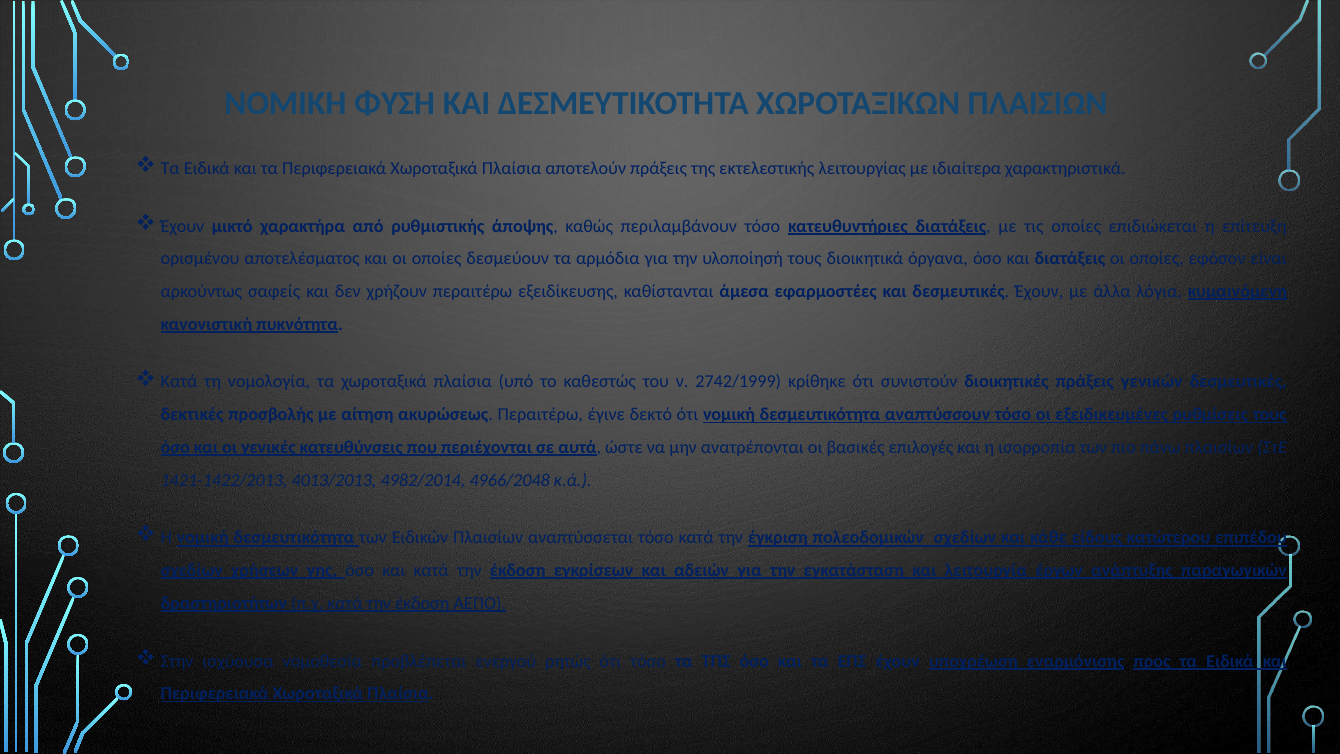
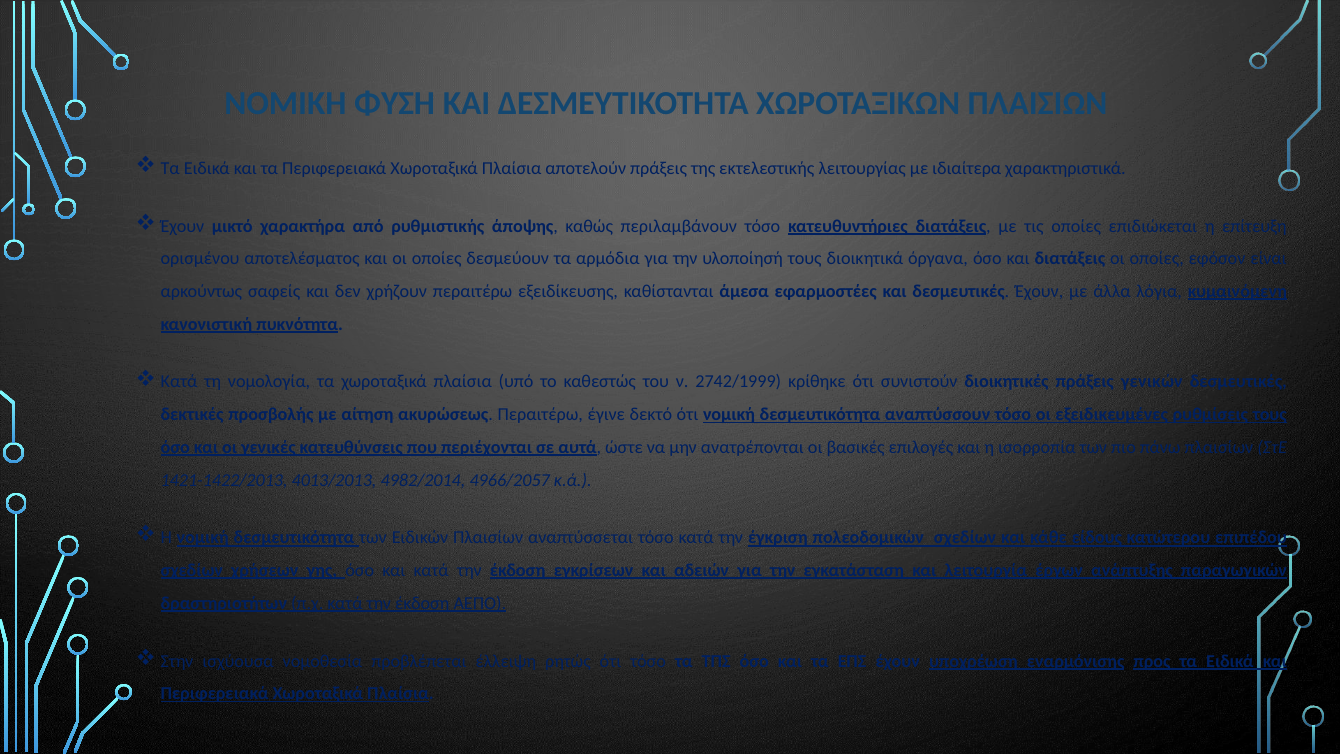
4966/2048: 4966/2048 -> 4966/2057 (510, 480)
ενεργού: ενεργού -> έλλειψη (506, 661)
